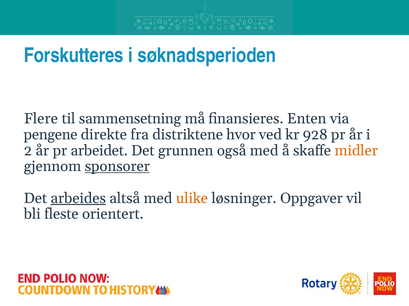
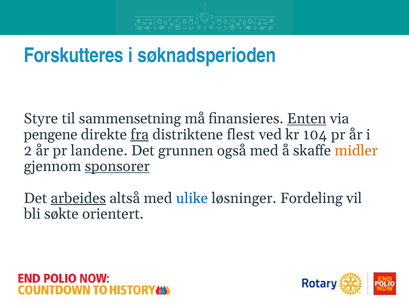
Flere: Flere -> Styre (41, 119)
Enten underline: none -> present (307, 119)
fra underline: none -> present (140, 135)
hvor: hvor -> flest (241, 135)
928: 928 -> 104 (315, 135)
arbeidet: arbeidet -> landene (99, 151)
ulike colour: orange -> blue (192, 199)
Oppgaver: Oppgaver -> Fordeling (311, 199)
fleste: fleste -> søkte (61, 215)
